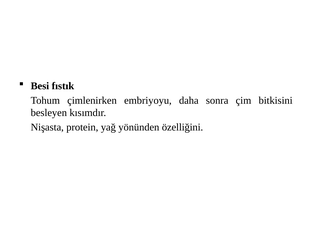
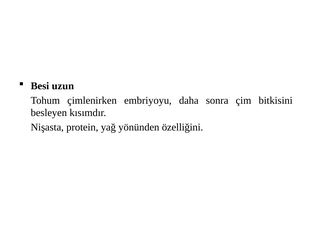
fıstık: fıstık -> uzun (63, 86)
